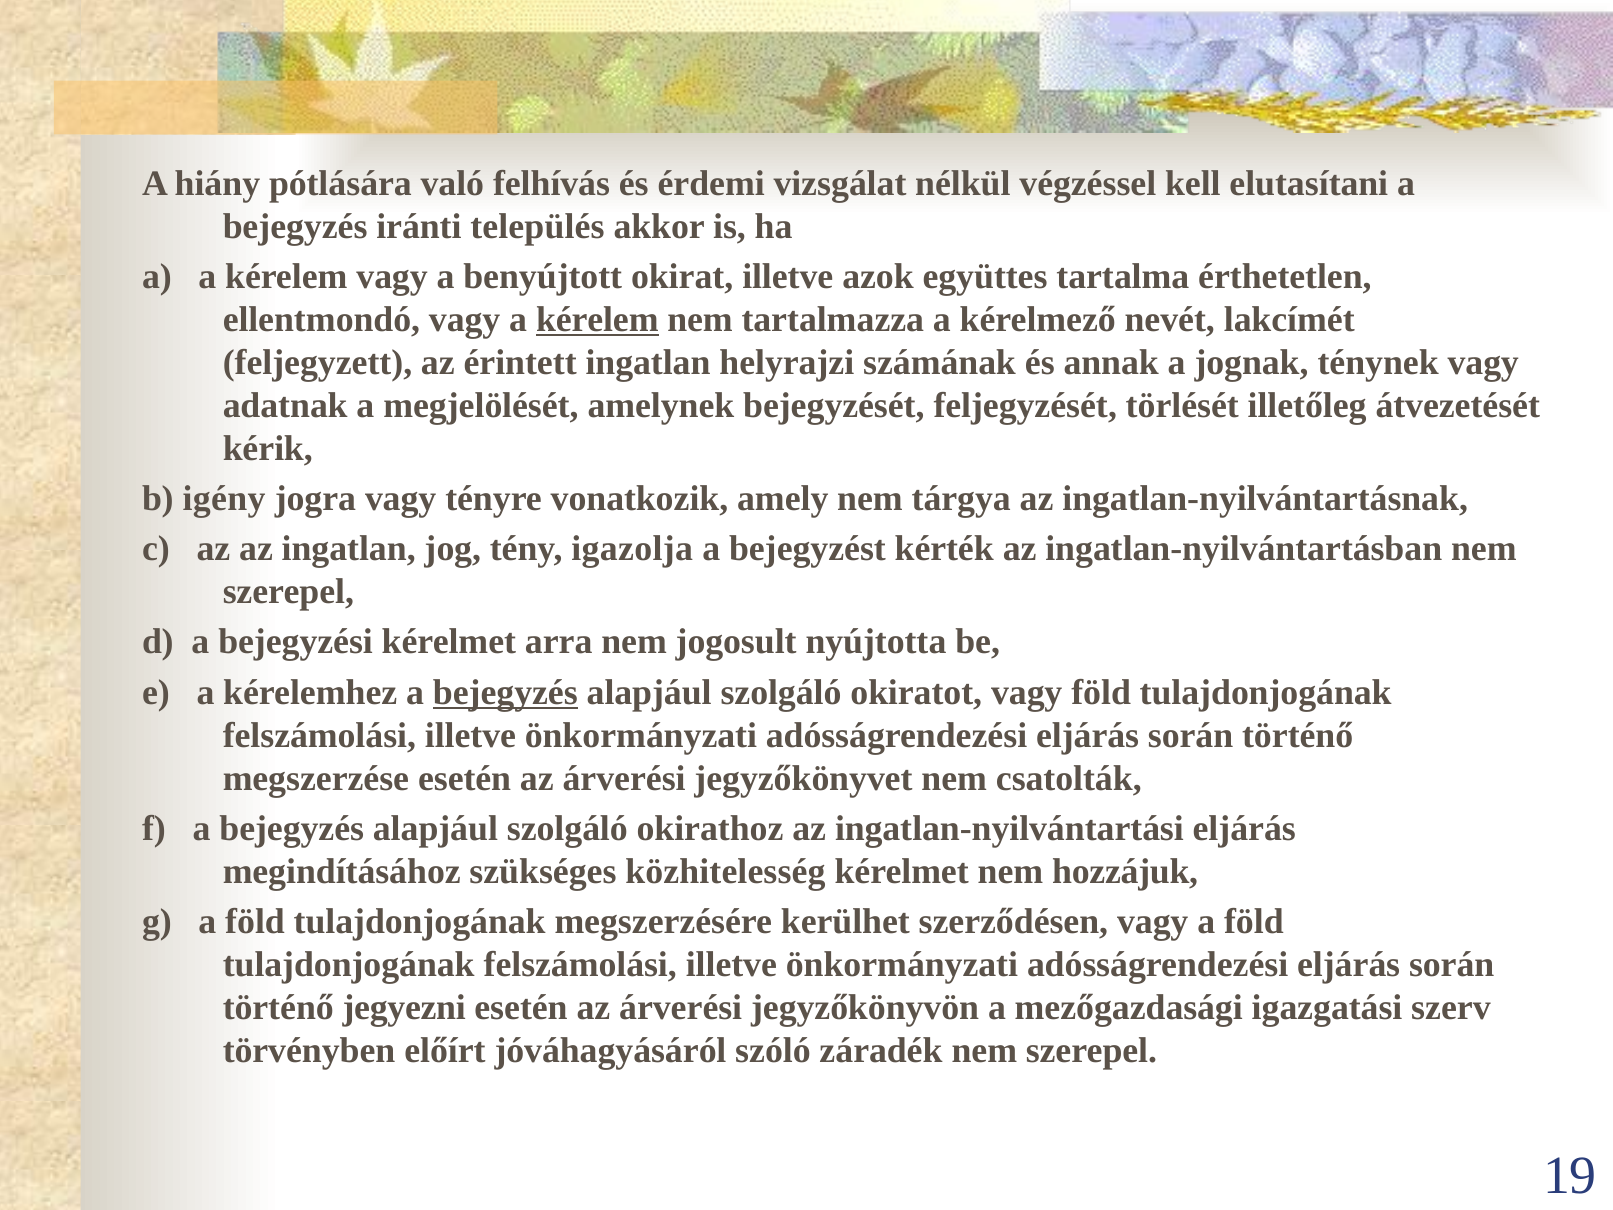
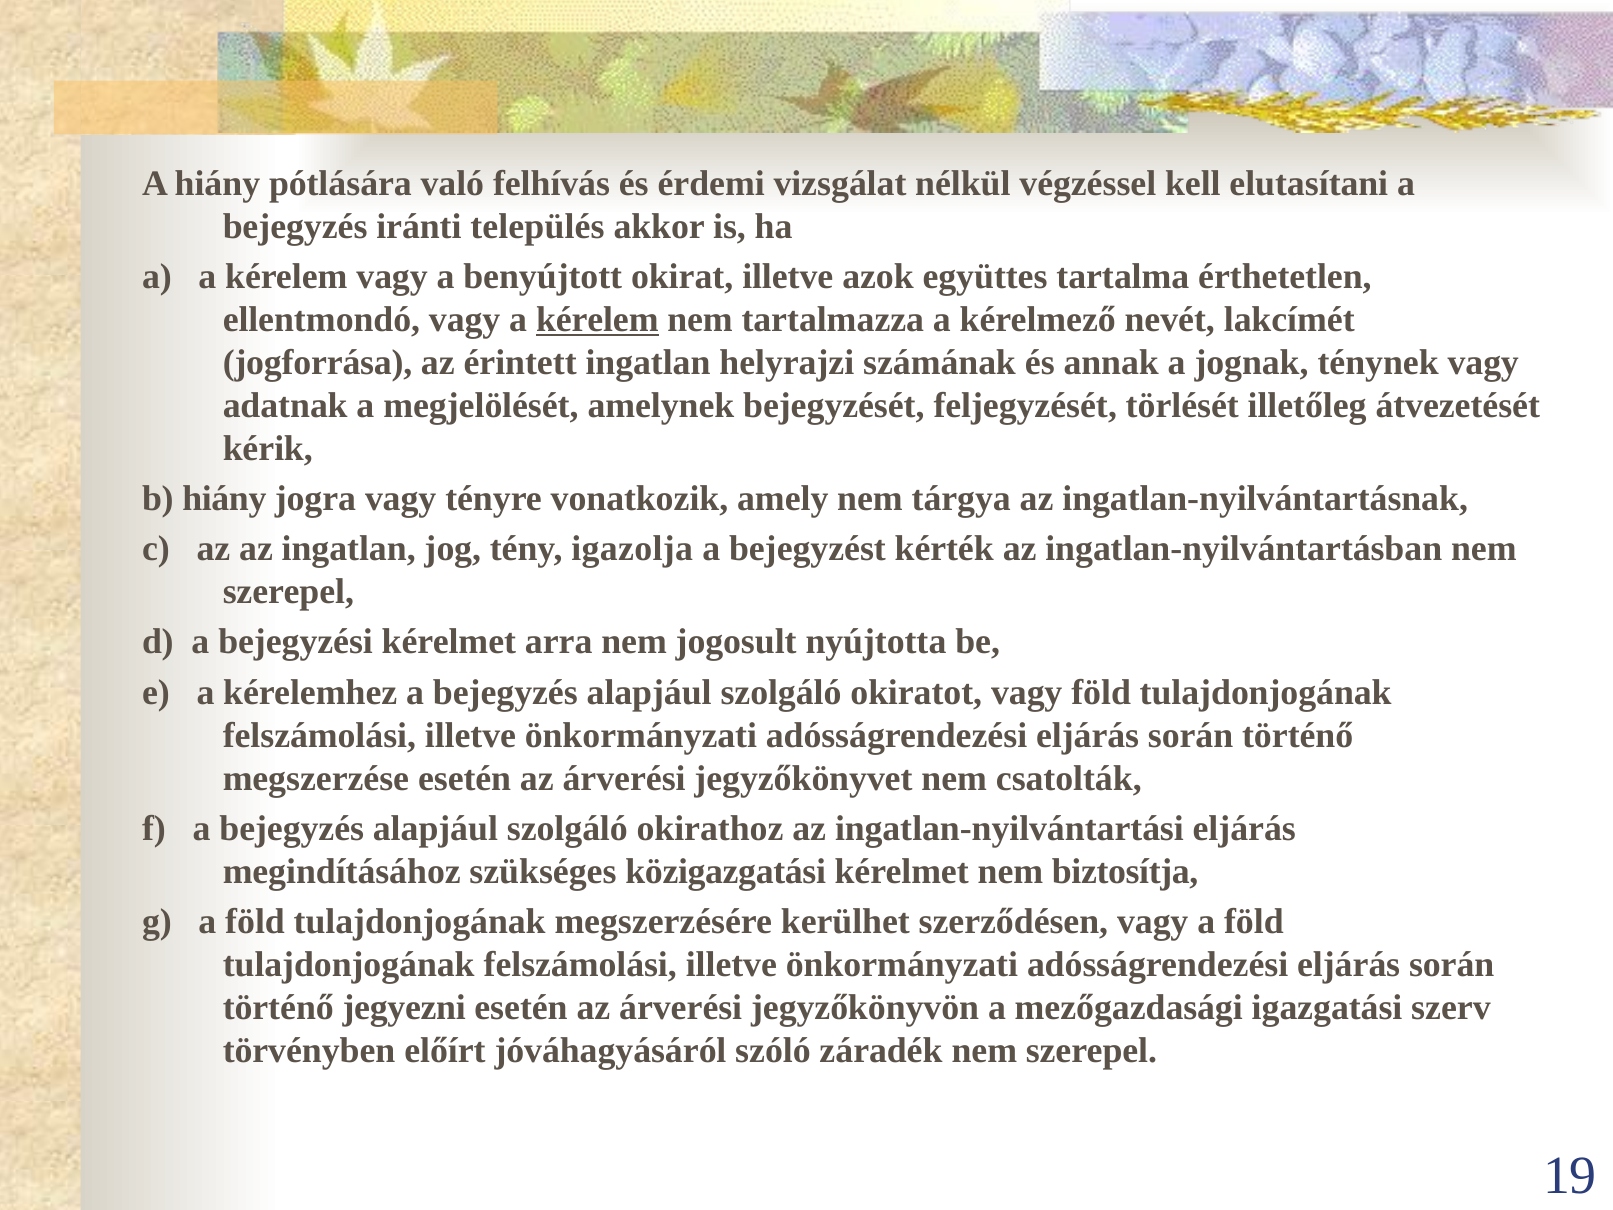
feljegyzett: feljegyzett -> jogforrása (318, 362)
b igény: igény -> hiány (224, 499)
bejegyzés underline: present -> none (505, 692)
közhitelesség: közhitelesség -> közigazgatási (726, 871)
hozzájuk: hozzájuk -> biztosítja (1125, 871)
